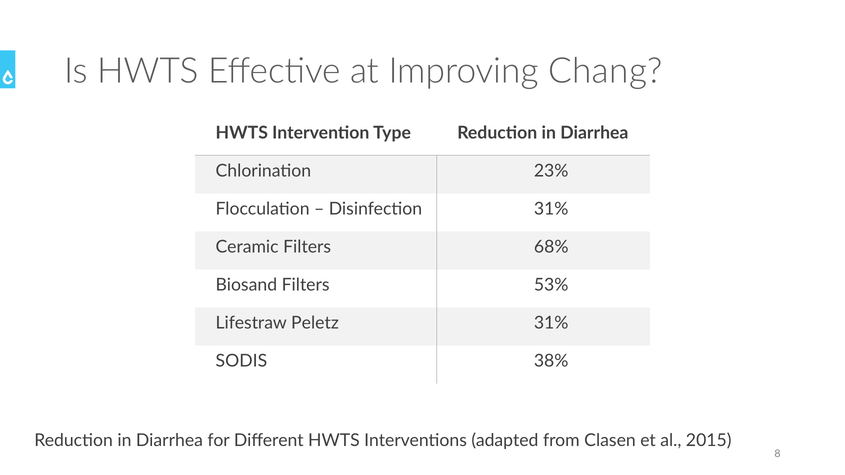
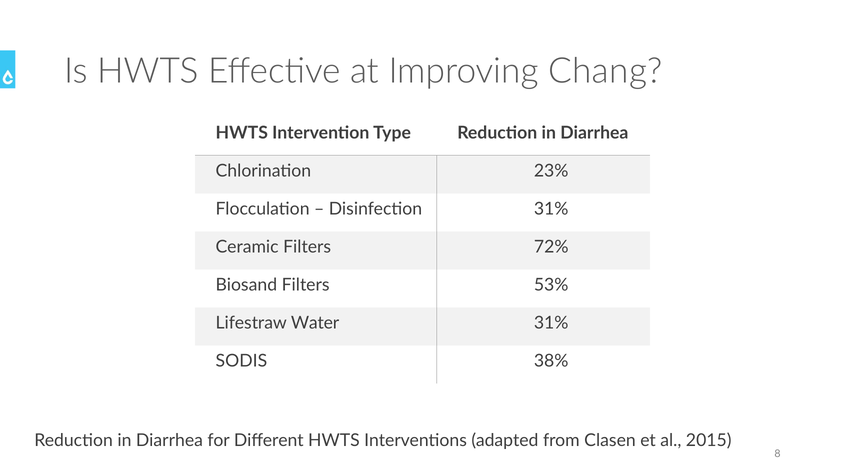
68%: 68% -> 72% (551, 247)
Peletz: Peletz -> Water (315, 323)
